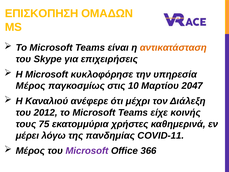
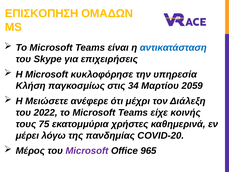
αντικατάσταση colour: orange -> blue (173, 48)
Μέρος: Μέρος -> Κλήση (31, 86)
10: 10 -> 34 (133, 86)
2047: 2047 -> 2059 (192, 86)
Καναλιού: Καναλιού -> Μειώσετε (47, 101)
2012: 2012 -> 2022 (46, 112)
COVID-11: COVID-11 -> COVID-20 (161, 135)
366: 366 -> 965 (149, 151)
